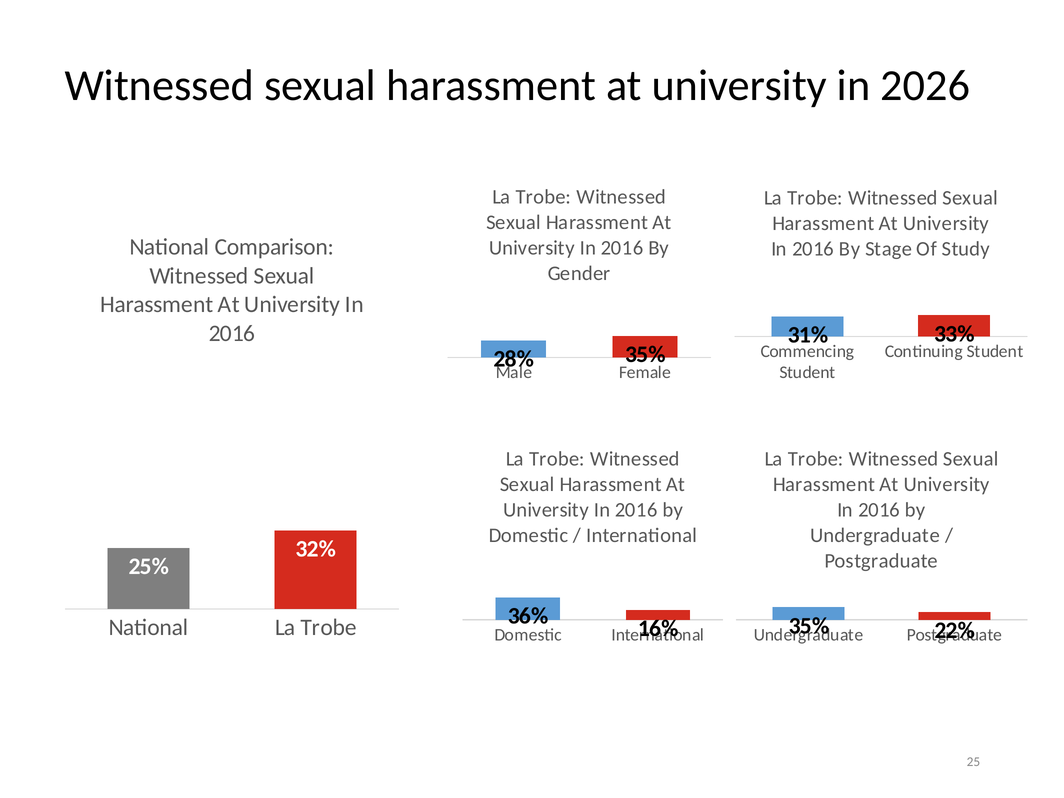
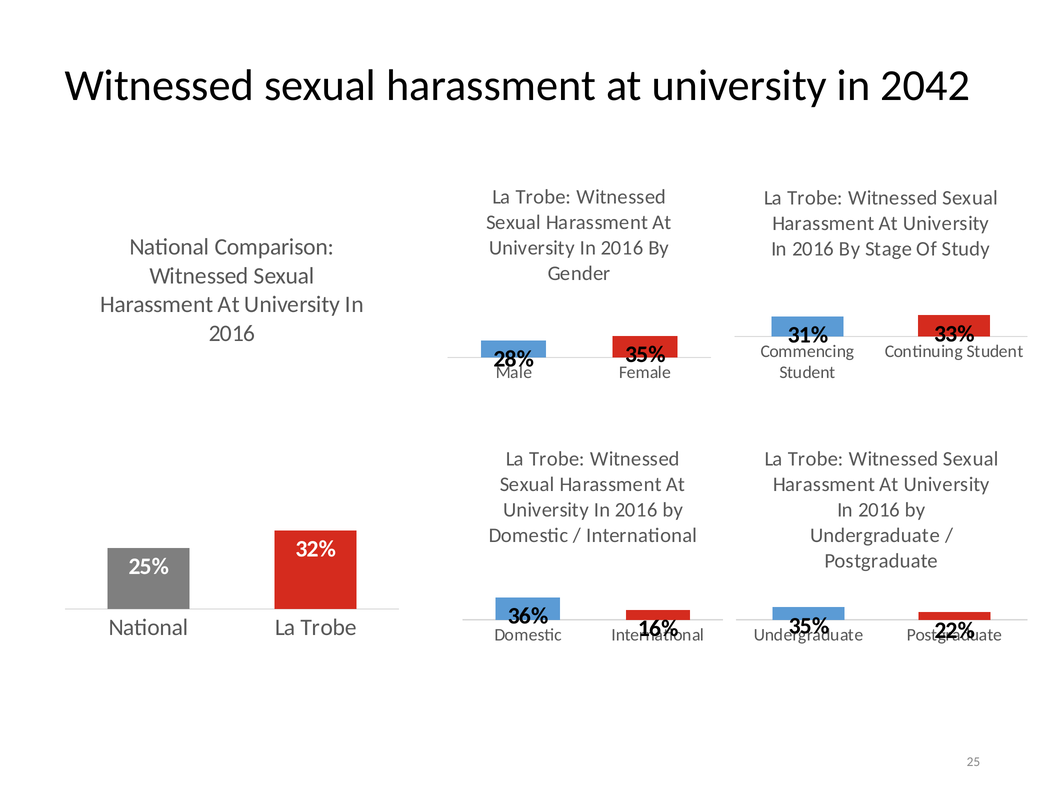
2026: 2026 -> 2042 (925, 86)
